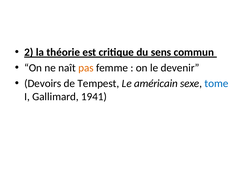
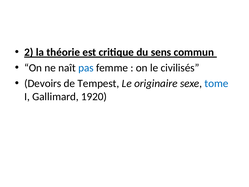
pas colour: orange -> blue (86, 68)
devenir: devenir -> civilisés (180, 68)
américain: américain -> originaire (156, 83)
1941: 1941 -> 1920 (94, 97)
